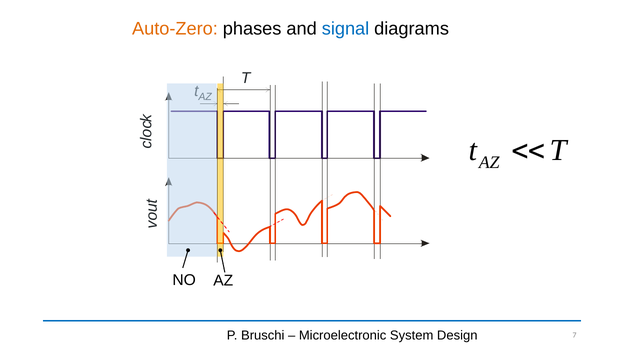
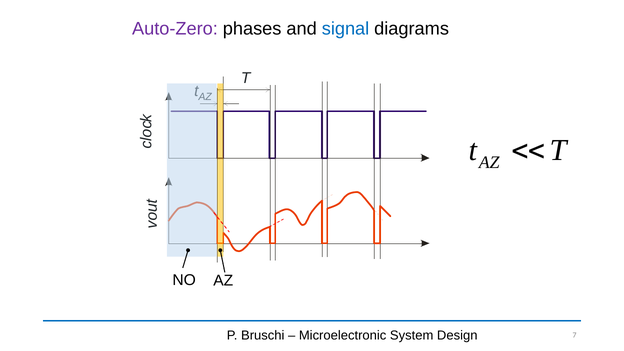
Auto-Zero colour: orange -> purple (175, 29)
